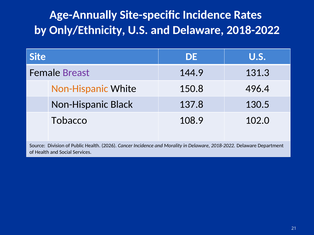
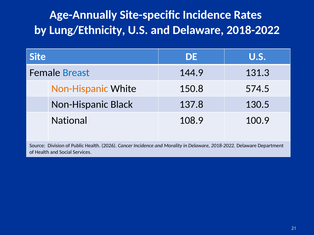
Only/Ethnicity: Only/Ethnicity -> Lung/Ethnicity (87, 30)
Breast colour: purple -> blue (76, 73)
496.4: 496.4 -> 574.5 (257, 89)
Tobacco: Tobacco -> National (69, 121)
102.0: 102.0 -> 100.9 (257, 121)
